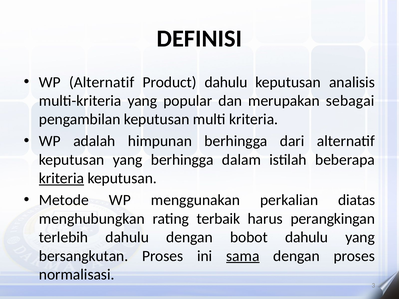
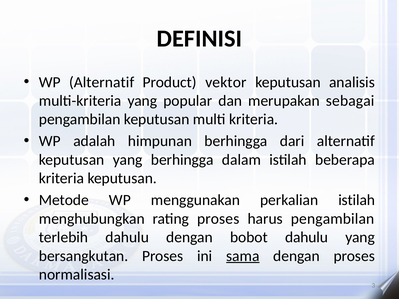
Product dahulu: dahulu -> vektor (226, 82)
kriteria underline: present -> none (61, 178)
perkalian diatas: diatas -> istilah (357, 200)
rating terbaik: terbaik -> proses (218, 219)
harus perangkingan: perangkingan -> pengambilan (333, 219)
